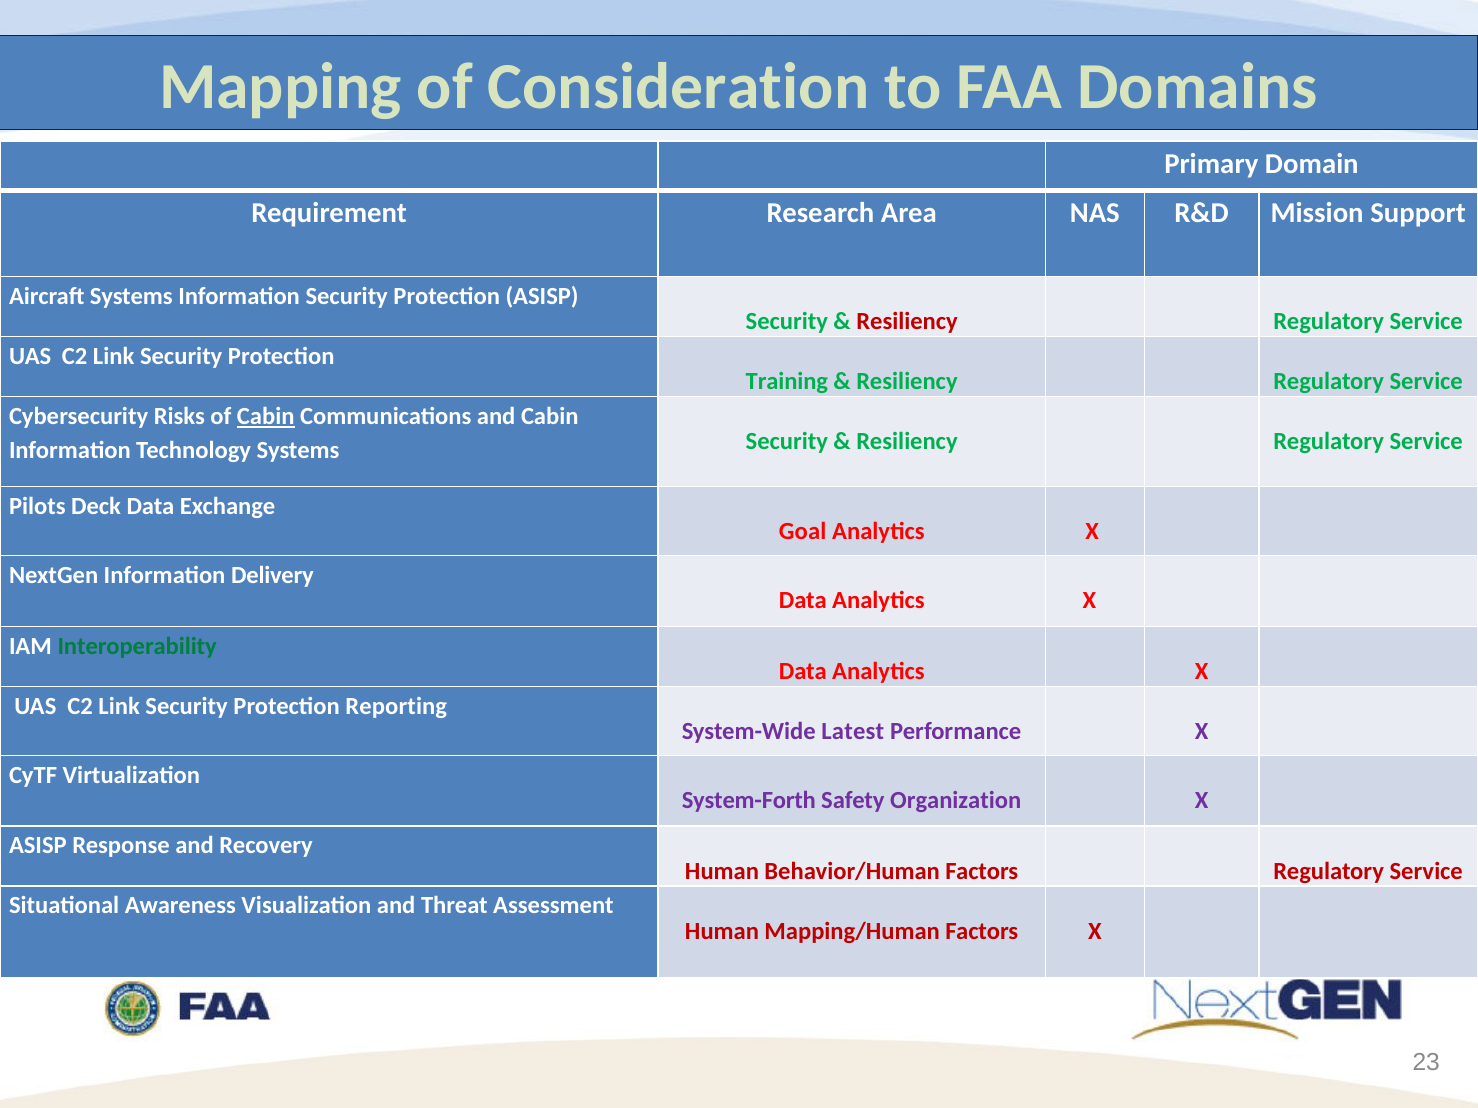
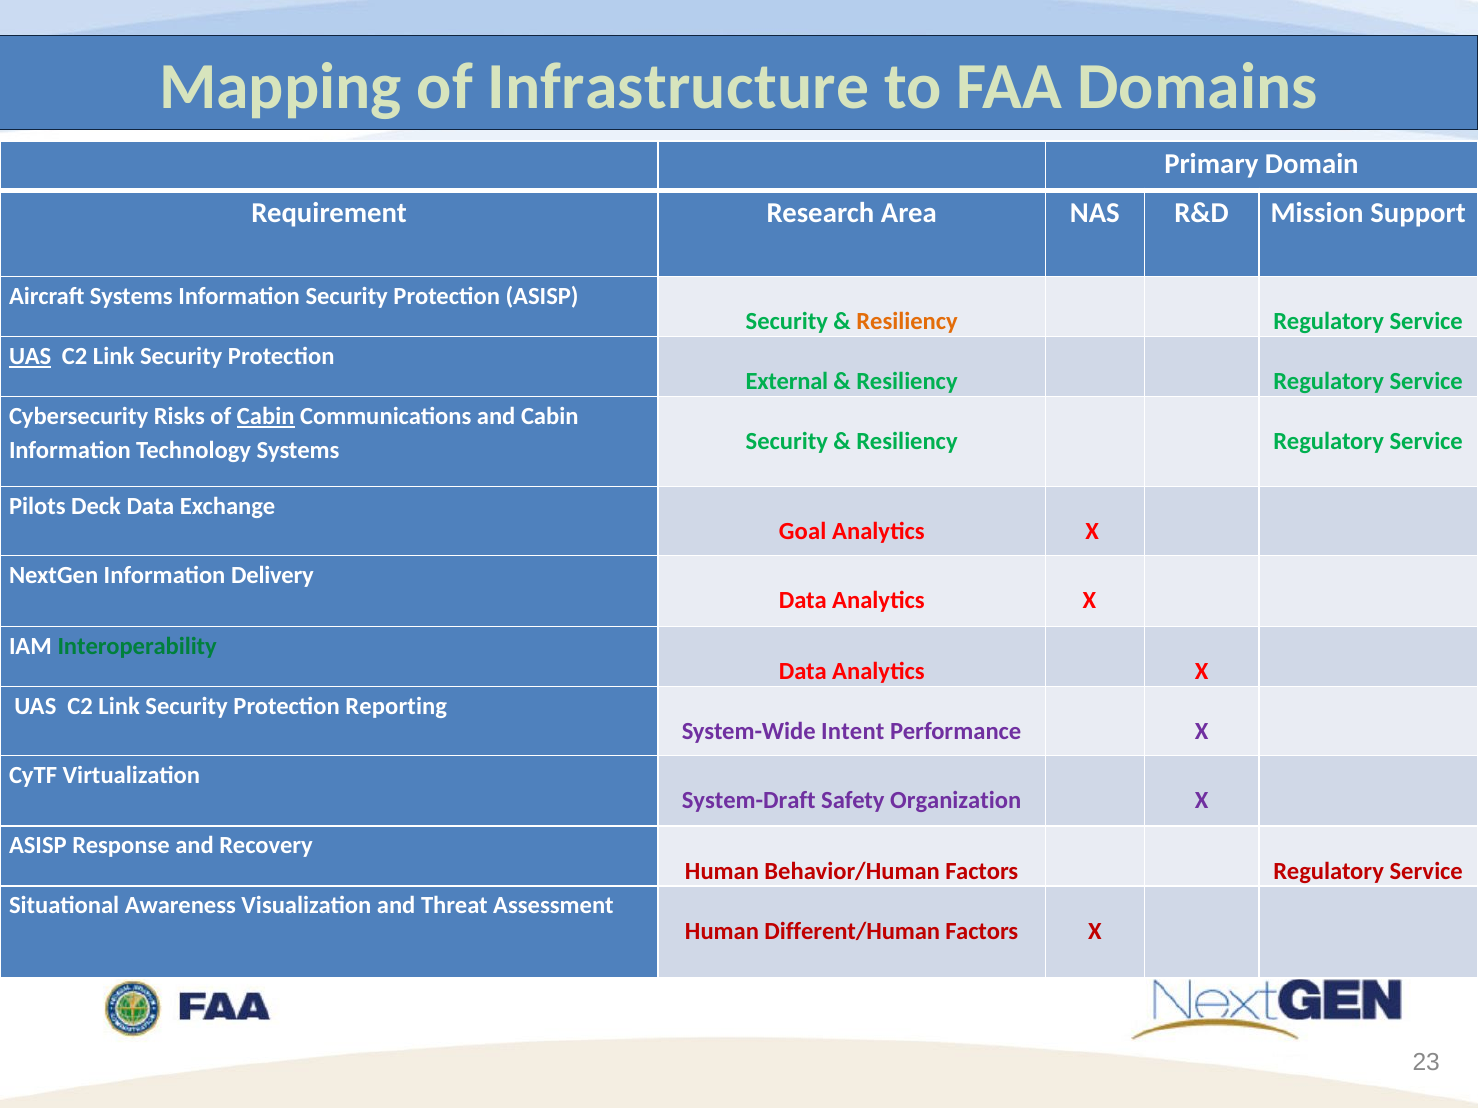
Consideration: Consideration -> Infrastructure (678, 87)
Resiliency colour: red -> orange (907, 322)
UAS underline: none -> present (30, 356)
Training: Training -> External (787, 382)
Latest: Latest -> Intent (853, 732)
System-Forth: System-Forth -> System-Draft (749, 801)
Mapping/Human: Mapping/Human -> Different/Human (852, 932)
